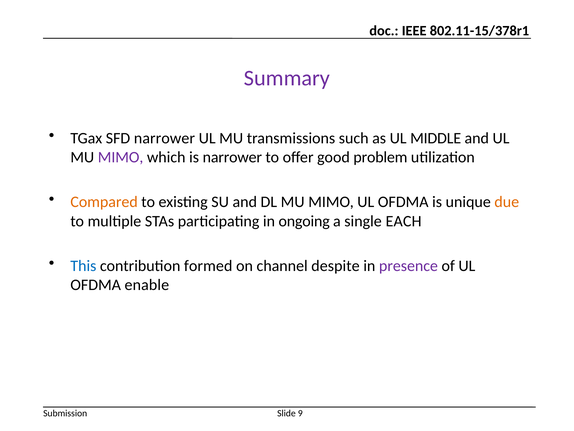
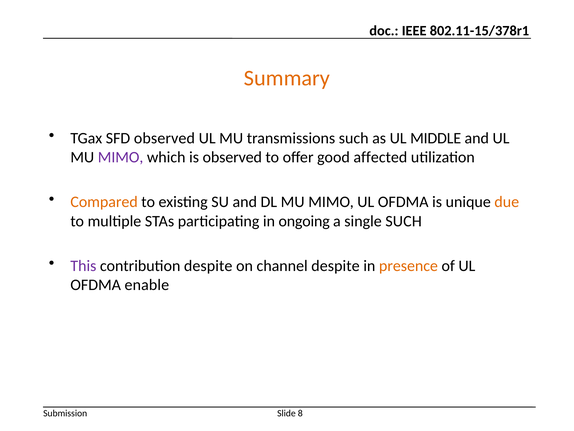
Summary colour: purple -> orange (287, 78)
SFD narrower: narrower -> observed (164, 138)
is narrower: narrower -> observed (232, 157)
problem: problem -> affected (380, 157)
single EACH: EACH -> SUCH (404, 221)
This colour: blue -> purple (83, 266)
contribution formed: formed -> despite (208, 266)
presence colour: purple -> orange (408, 266)
9: 9 -> 8 (300, 413)
